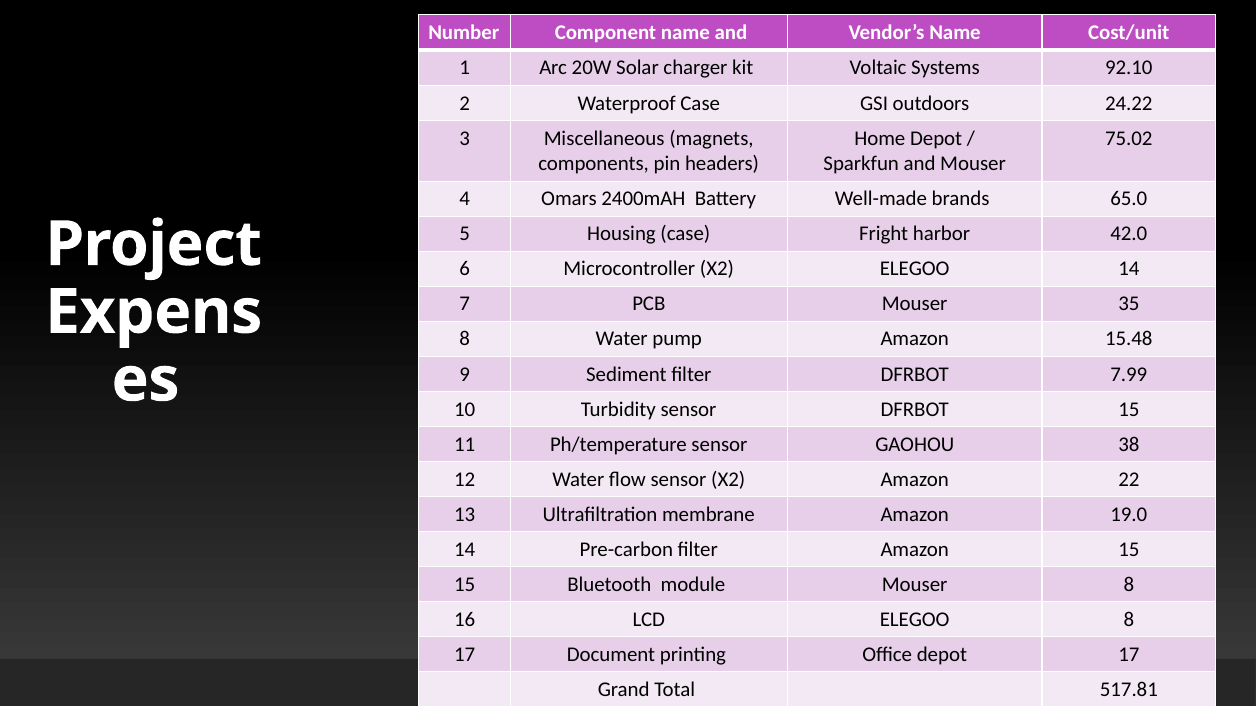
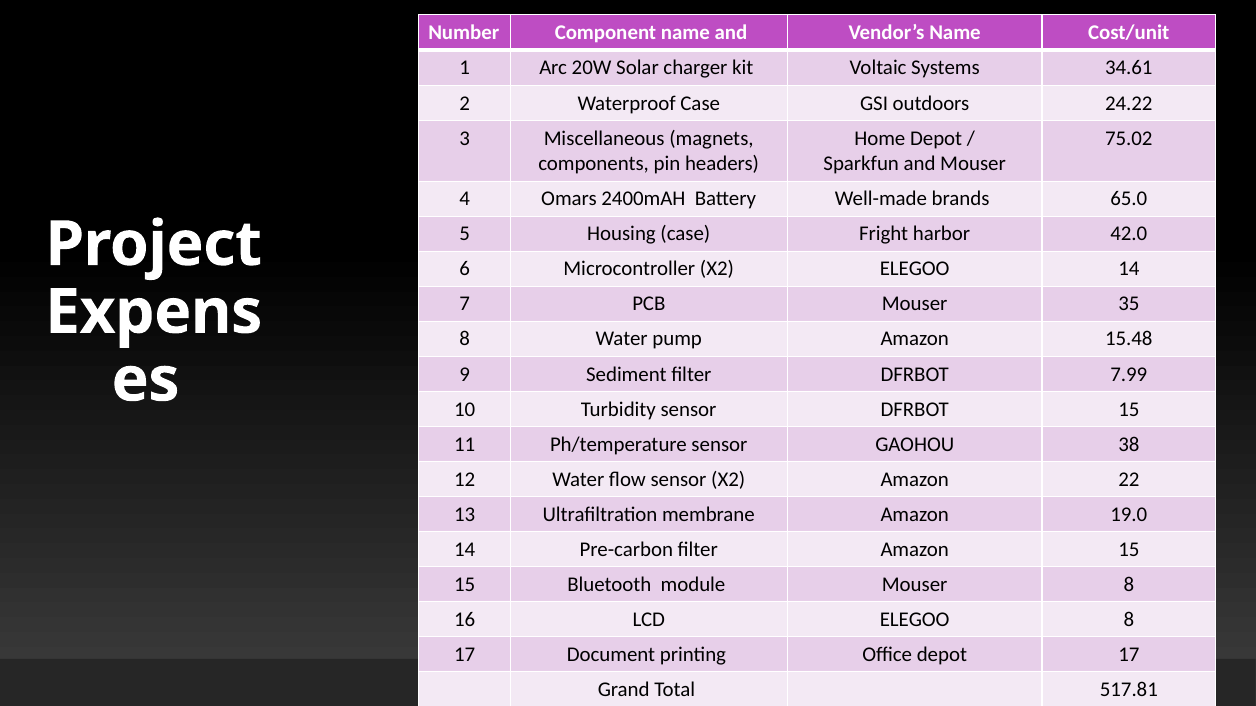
92.10: 92.10 -> 34.61 (1129, 68)
